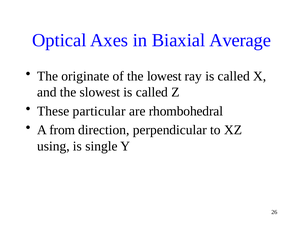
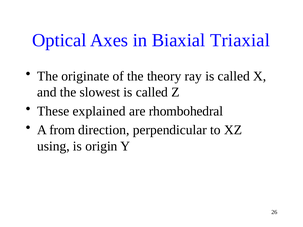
Average: Average -> Triaxial (240, 40)
lowest: lowest -> theory (164, 76)
particular: particular -> explained (99, 111)
single: single -> origin (101, 146)
